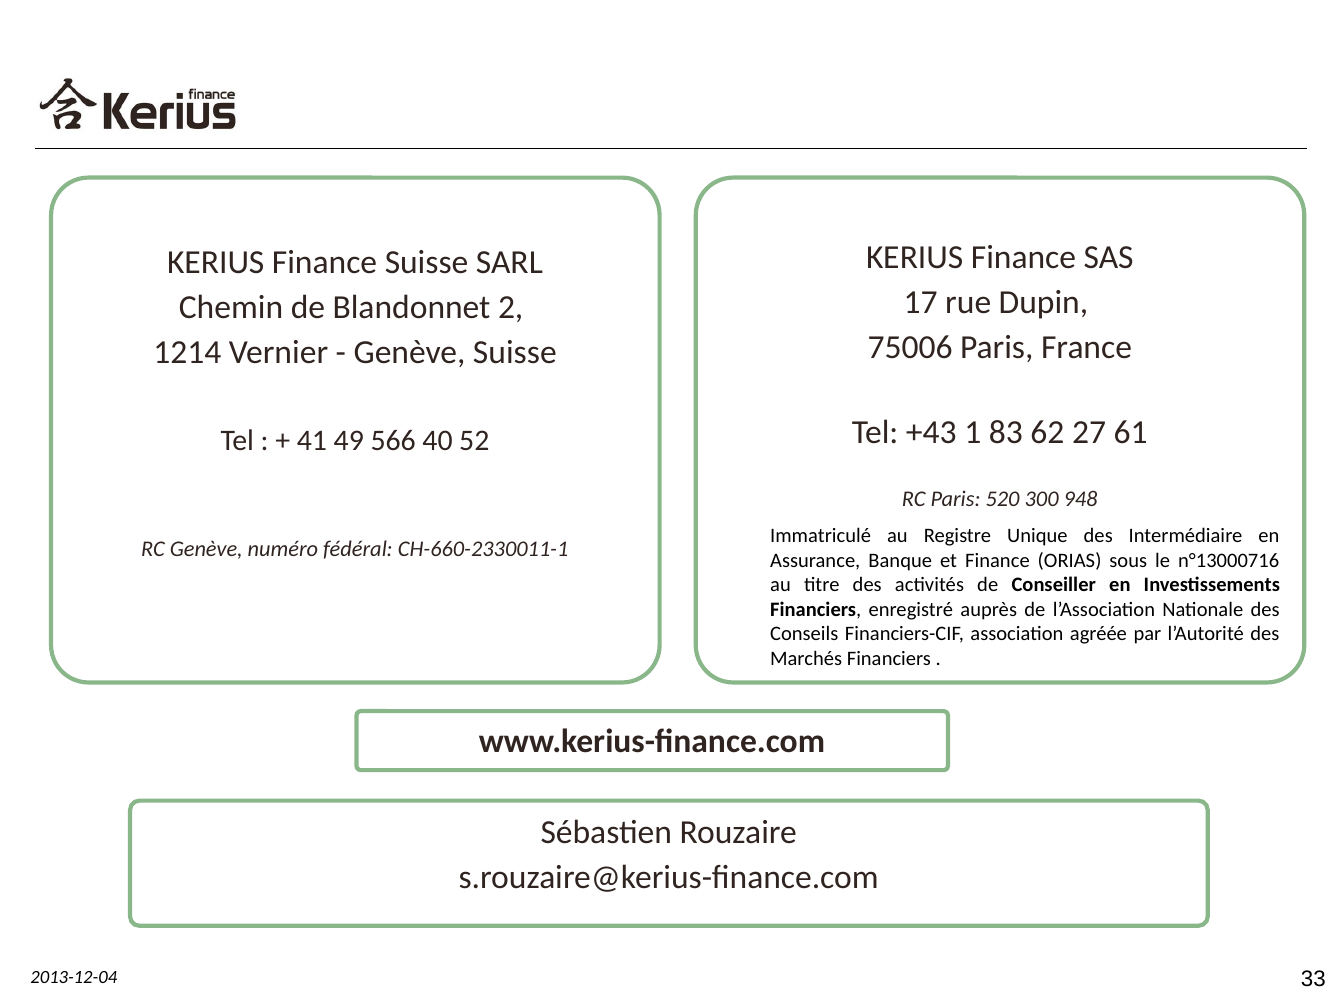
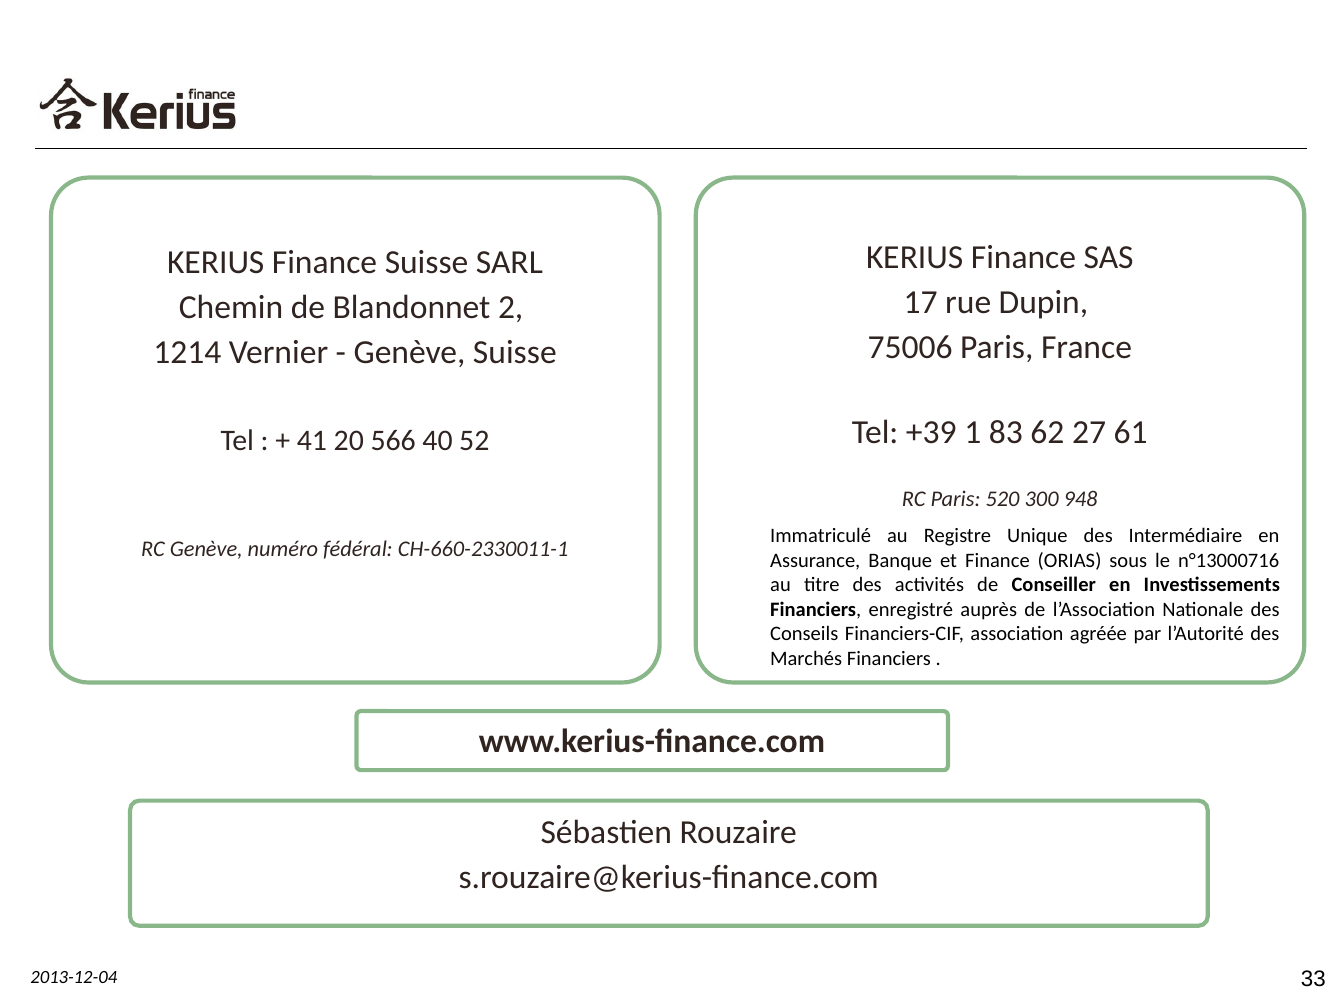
+43: +43 -> +39 (931, 433)
49: 49 -> 20 (349, 441)
